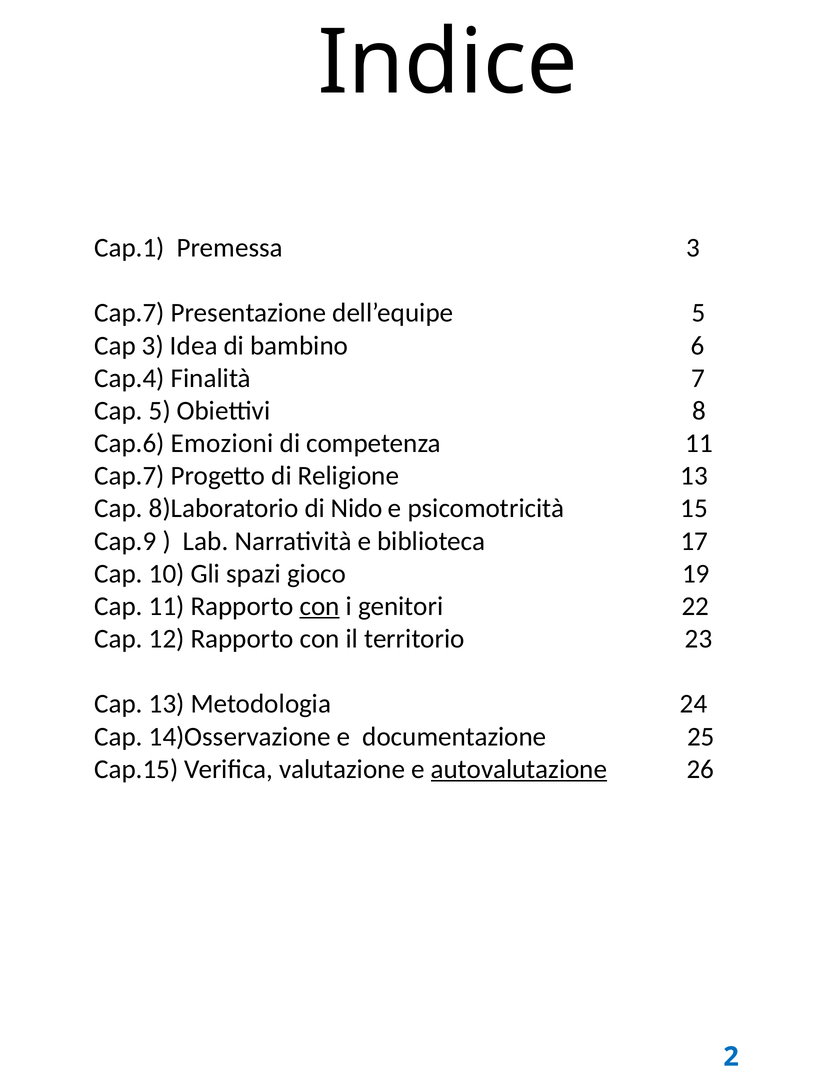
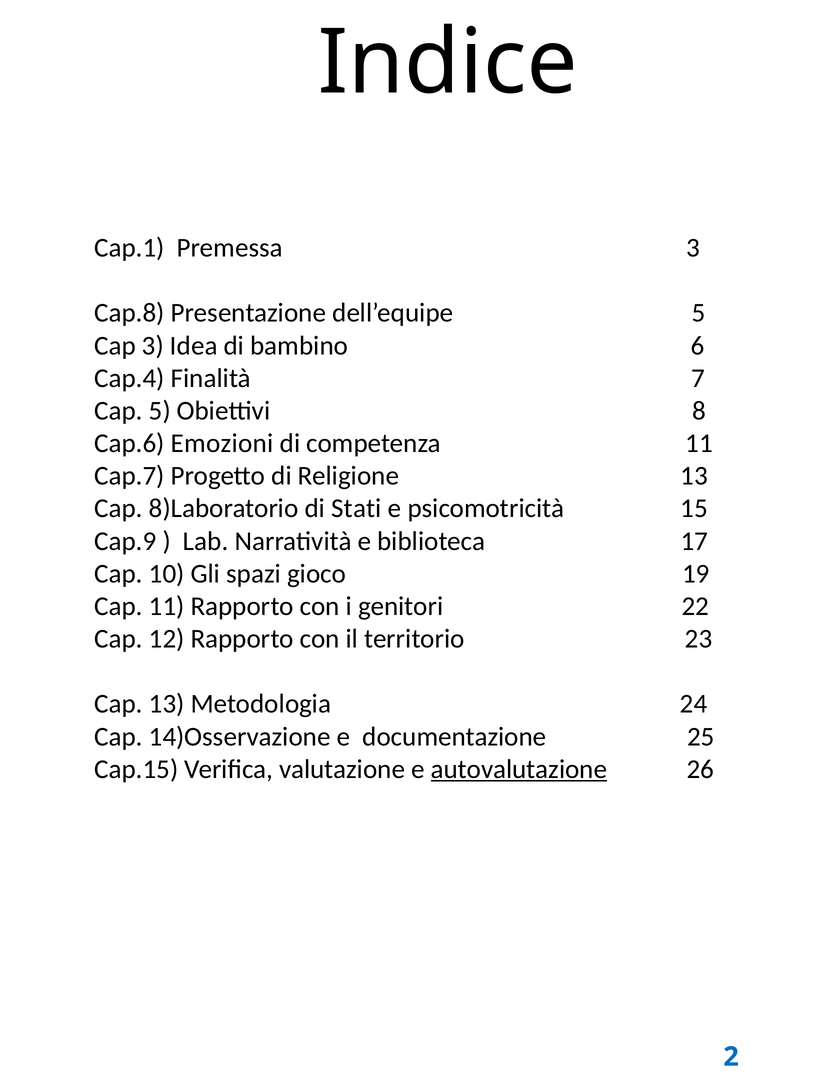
Cap.7: Cap.7 -> Cap.8 (129, 313)
Nido: Nido -> Stati (356, 508)
con underline: present -> none (320, 606)
